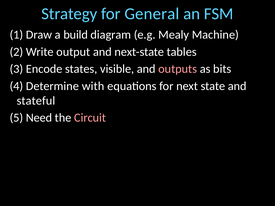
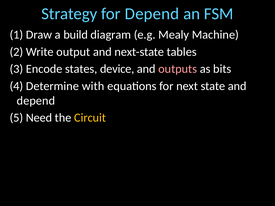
for General: General -> Depend (152, 14)
visible: visible -> device (117, 69)
stateful: stateful -> depend (36, 101)
Circuit colour: pink -> yellow (90, 118)
